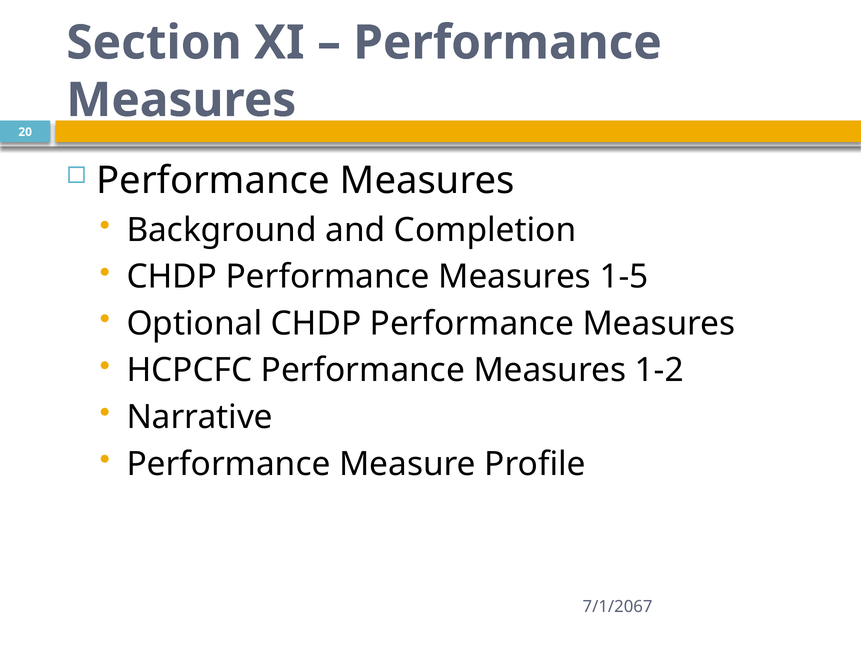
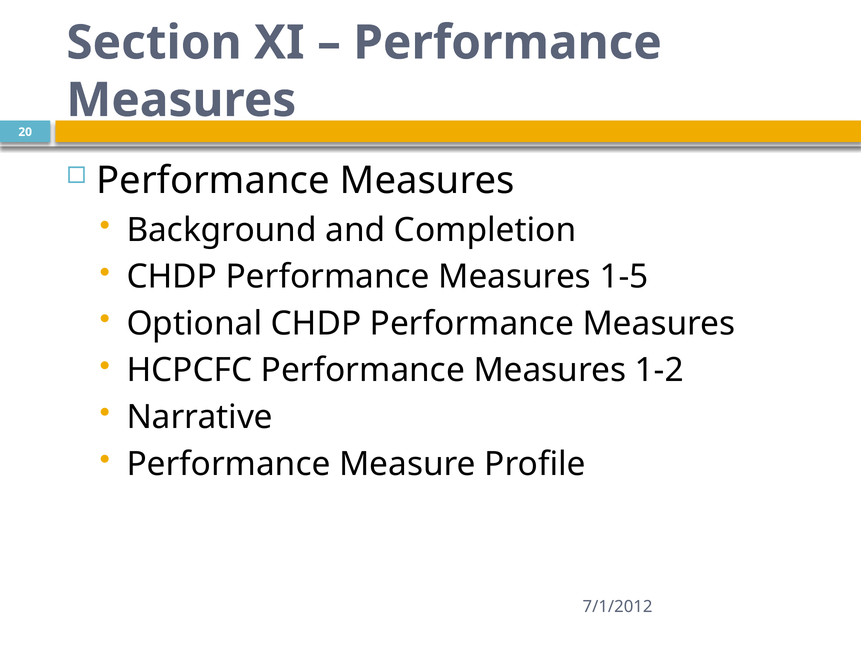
7/1/2067: 7/1/2067 -> 7/1/2012 (618, 607)
